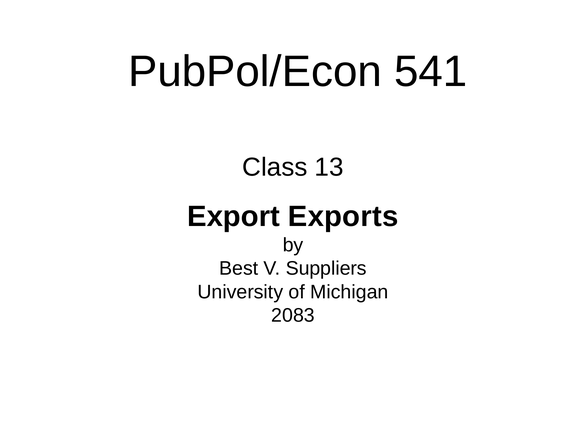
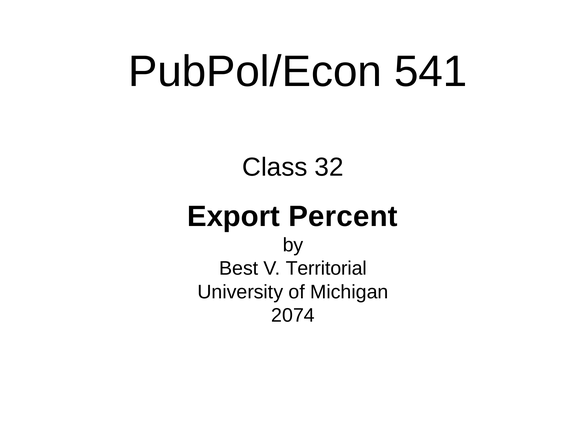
13: 13 -> 32 (329, 167)
Exports: Exports -> Percent (343, 216)
Suppliers: Suppliers -> Territorial (326, 268)
2083: 2083 -> 2074 (293, 315)
